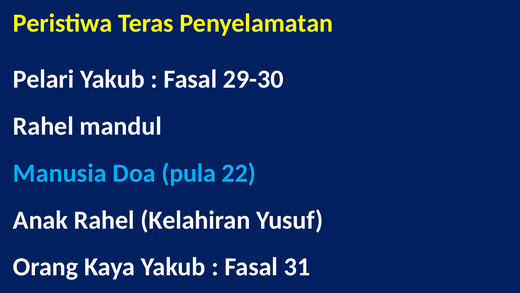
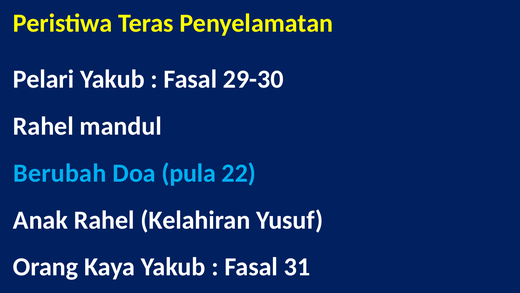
Manusia: Manusia -> Berubah (60, 173)
